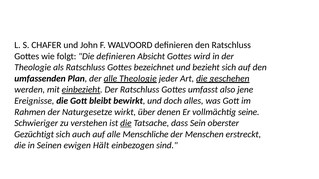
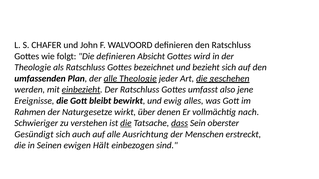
doch: doch -> ewig (173, 101)
seine: seine -> nach (249, 112)
dass underline: none -> present (180, 123)
Gezüchtigt: Gezüchtigt -> Gesündigt (34, 135)
Menschliche: Menschliche -> Ausrichtung (145, 135)
